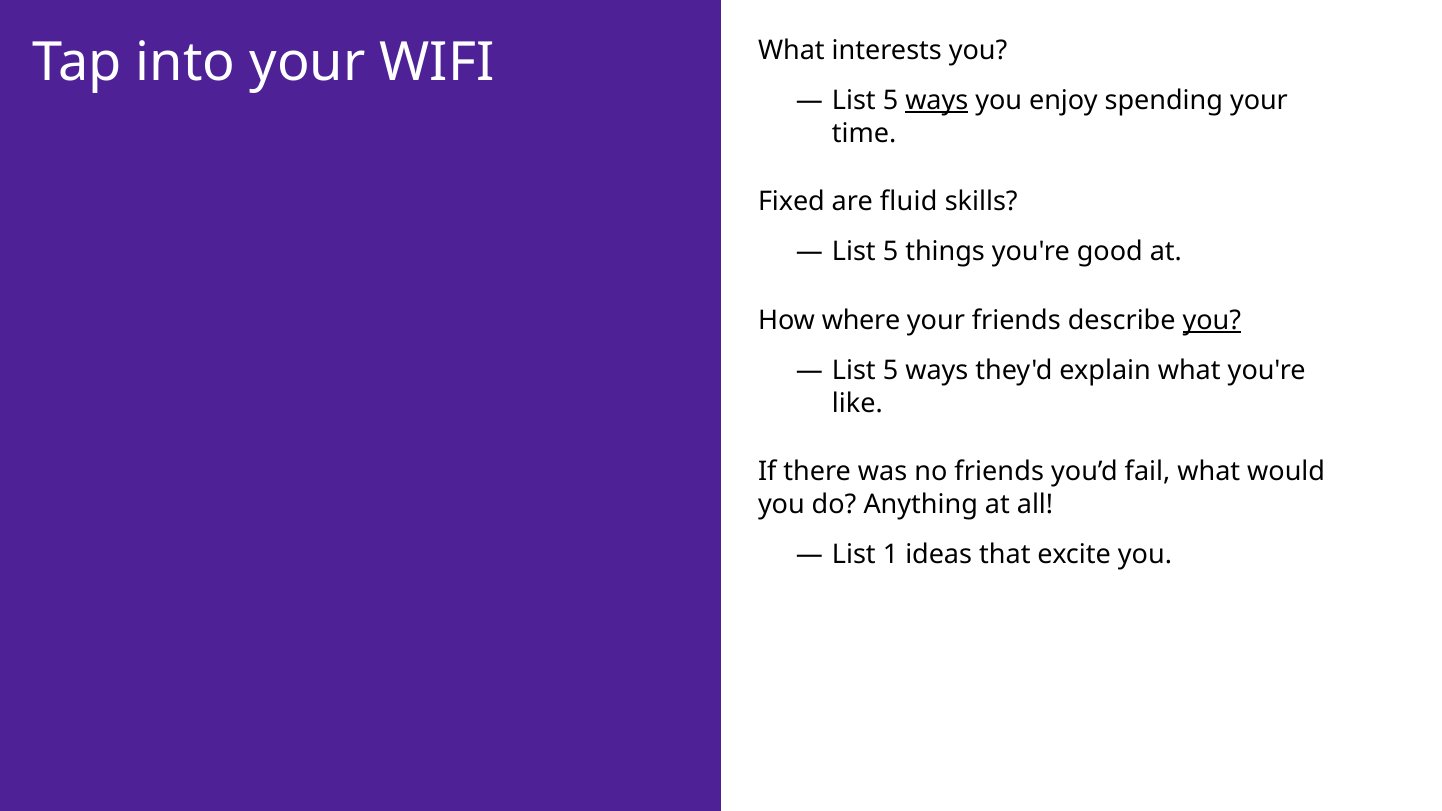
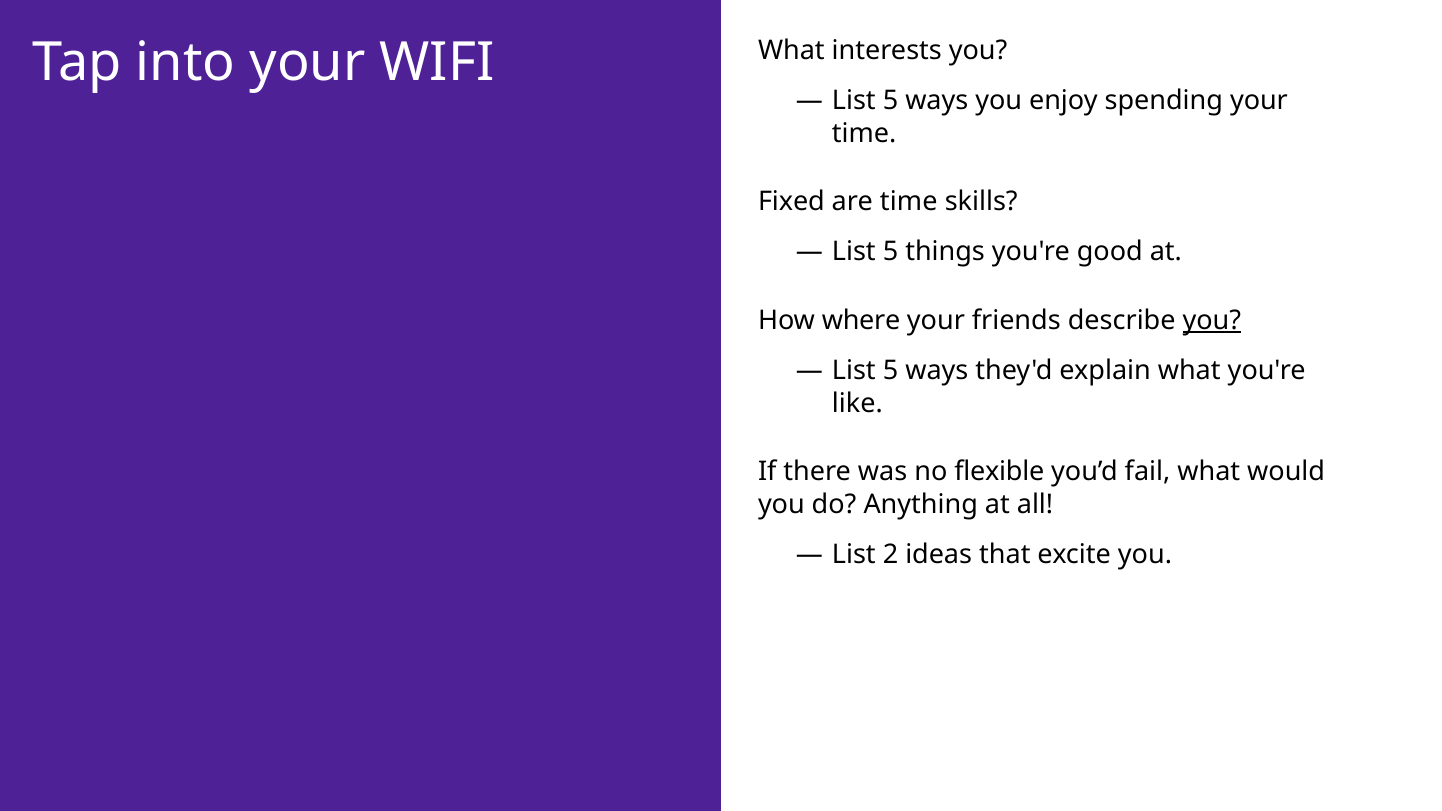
ways underline: present -> none (937, 101)
are fluid: fluid -> time (909, 202)
no friends: friends -> flexible (999, 472)
1: 1 -> 2 (891, 555)
